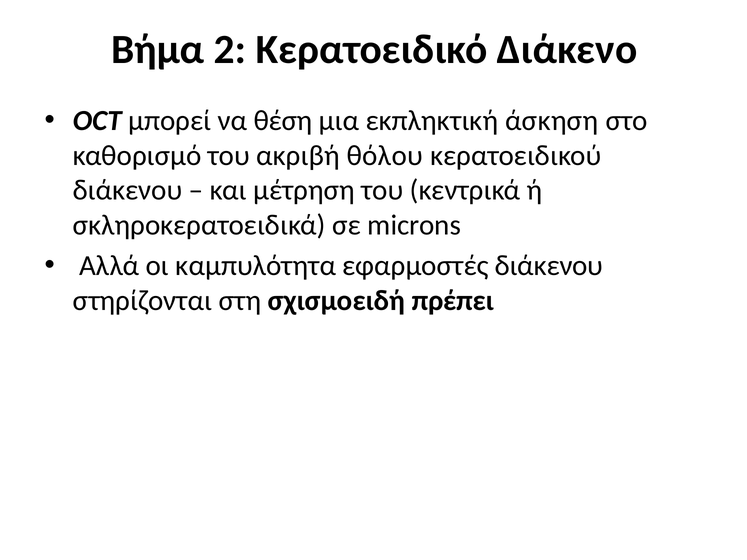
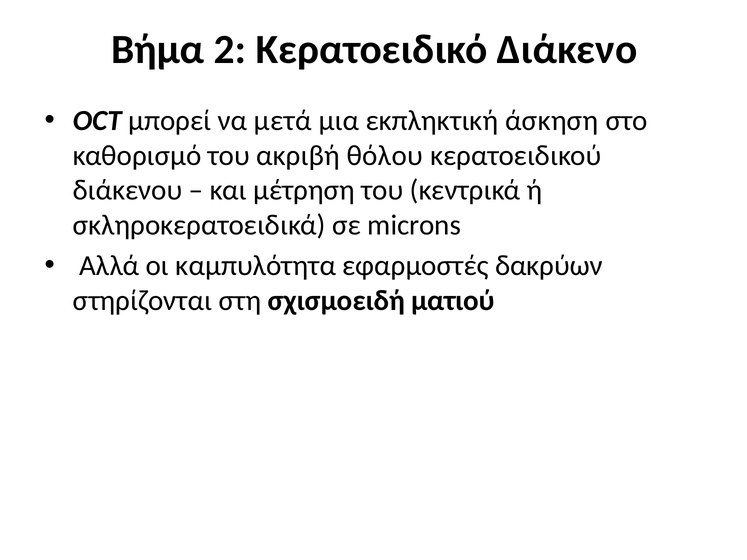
θέση: θέση -> μετά (283, 121)
εφαρμοστές διάκενου: διάκενου -> δακρύων (549, 266)
πρέπει: πρέπει -> ματιού (453, 301)
